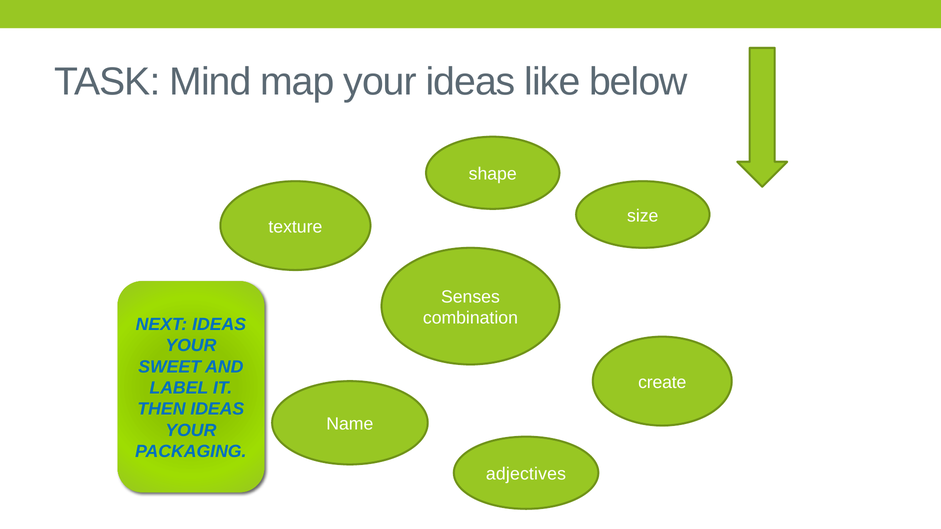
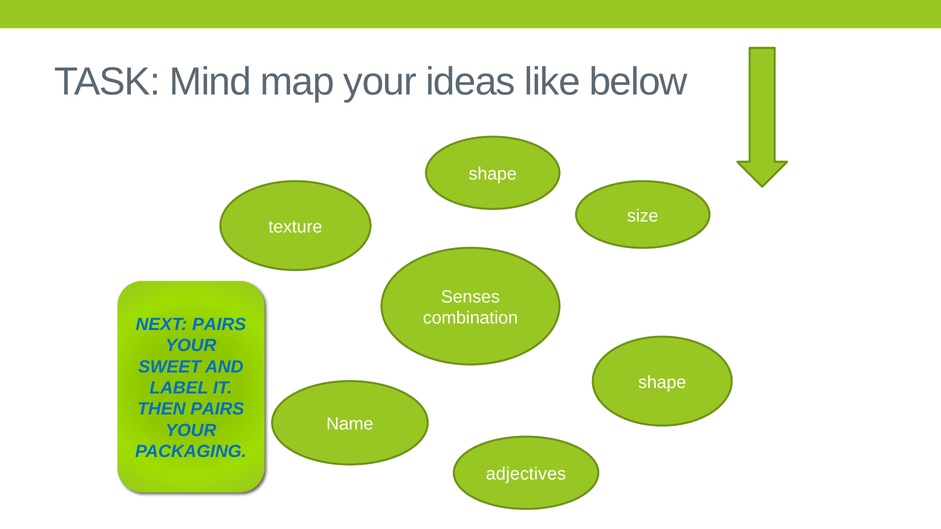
NEXT IDEAS: IDEAS -> PAIRS (219, 325)
create: create -> shape (662, 383)
THEN IDEAS: IDEAS -> PAIRS (217, 409)
